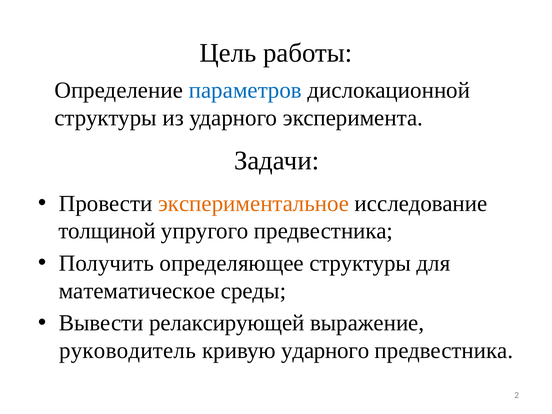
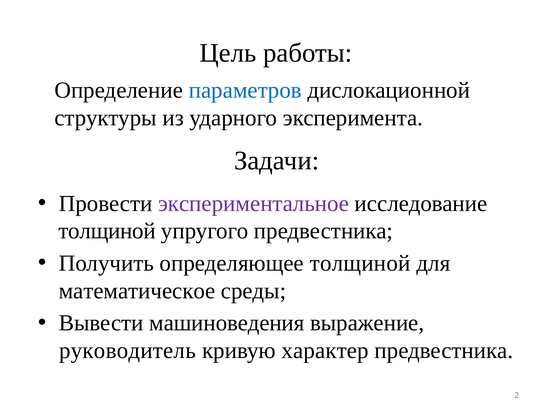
экспериментальное colour: orange -> purple (253, 203)
определяющее структуры: структуры -> толщиной (360, 263)
релаксирующей: релаксирующей -> машиноведения (227, 323)
кривую ударного: ударного -> характер (325, 351)
